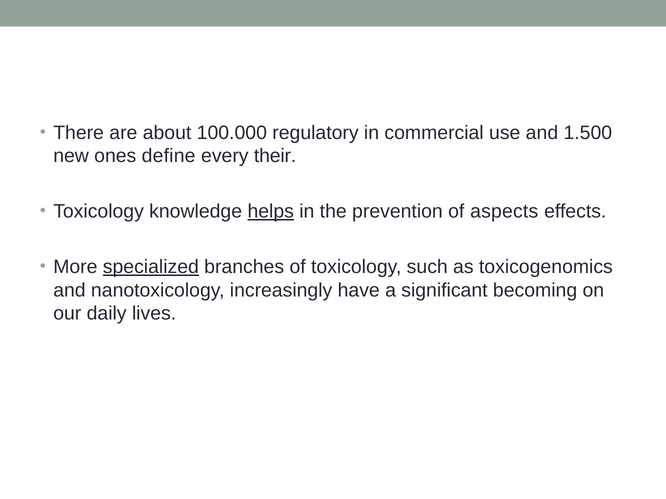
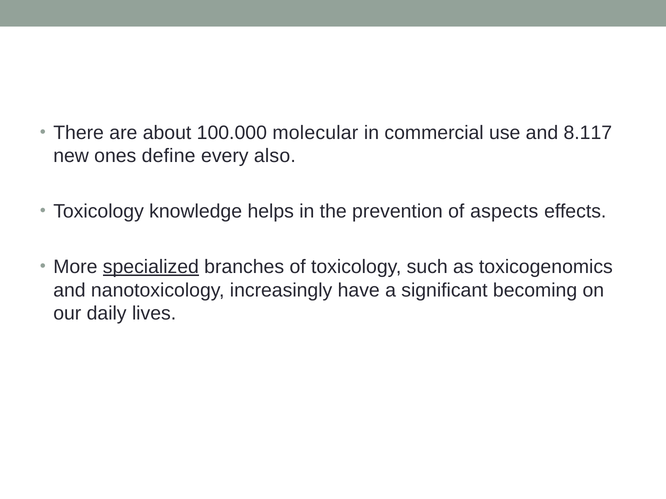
regulatory: regulatory -> molecular (315, 133)
1.500: 1.500 -> 8.117 (588, 133)
their: their -> also (275, 156)
helps underline: present -> none (271, 212)
